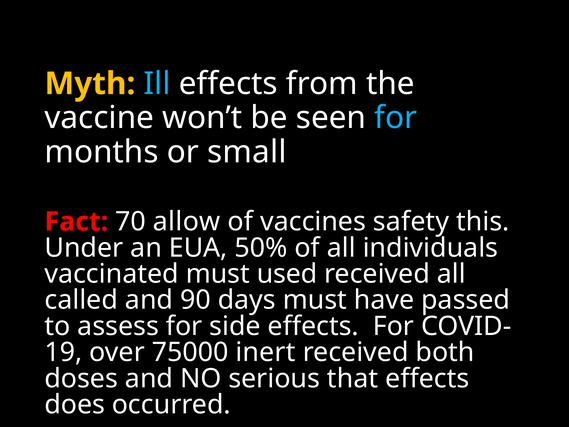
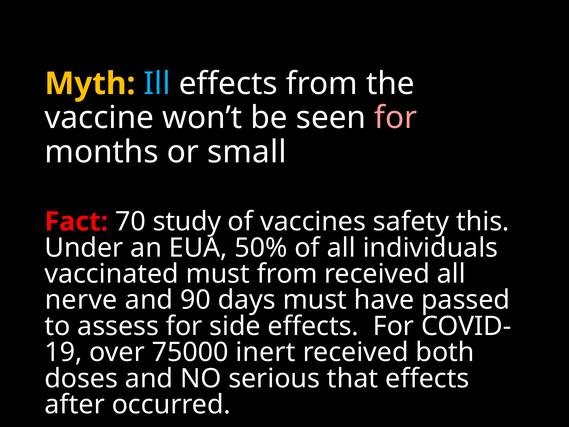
for colour: light blue -> pink (396, 118)
allow: allow -> study (187, 222)
must used: used -> from (287, 274)
called: called -> nerve (81, 300)
does: does -> after (75, 404)
